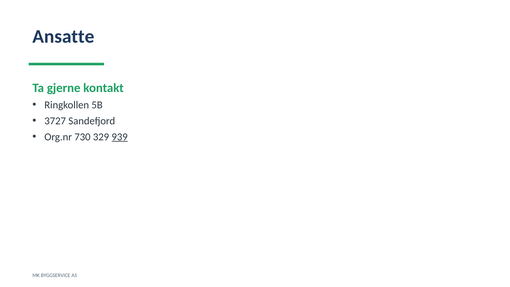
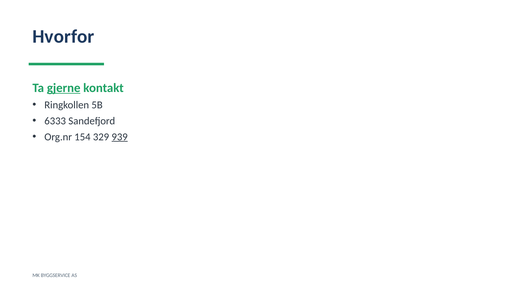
Ansatte: Ansatte -> Hvorfor (63, 36)
gjerne underline: none -> present (64, 88)
3727: 3727 -> 6333 (55, 121)
730: 730 -> 154 (82, 137)
